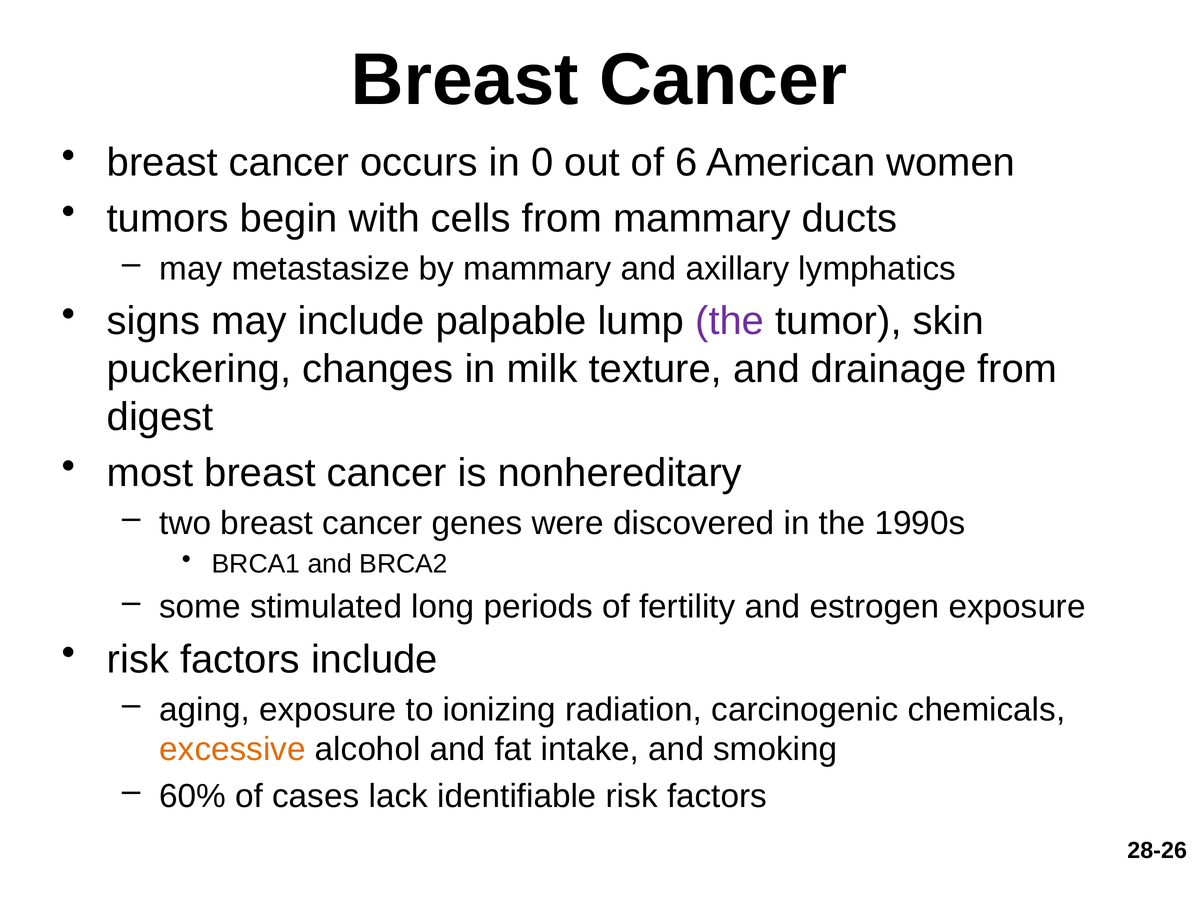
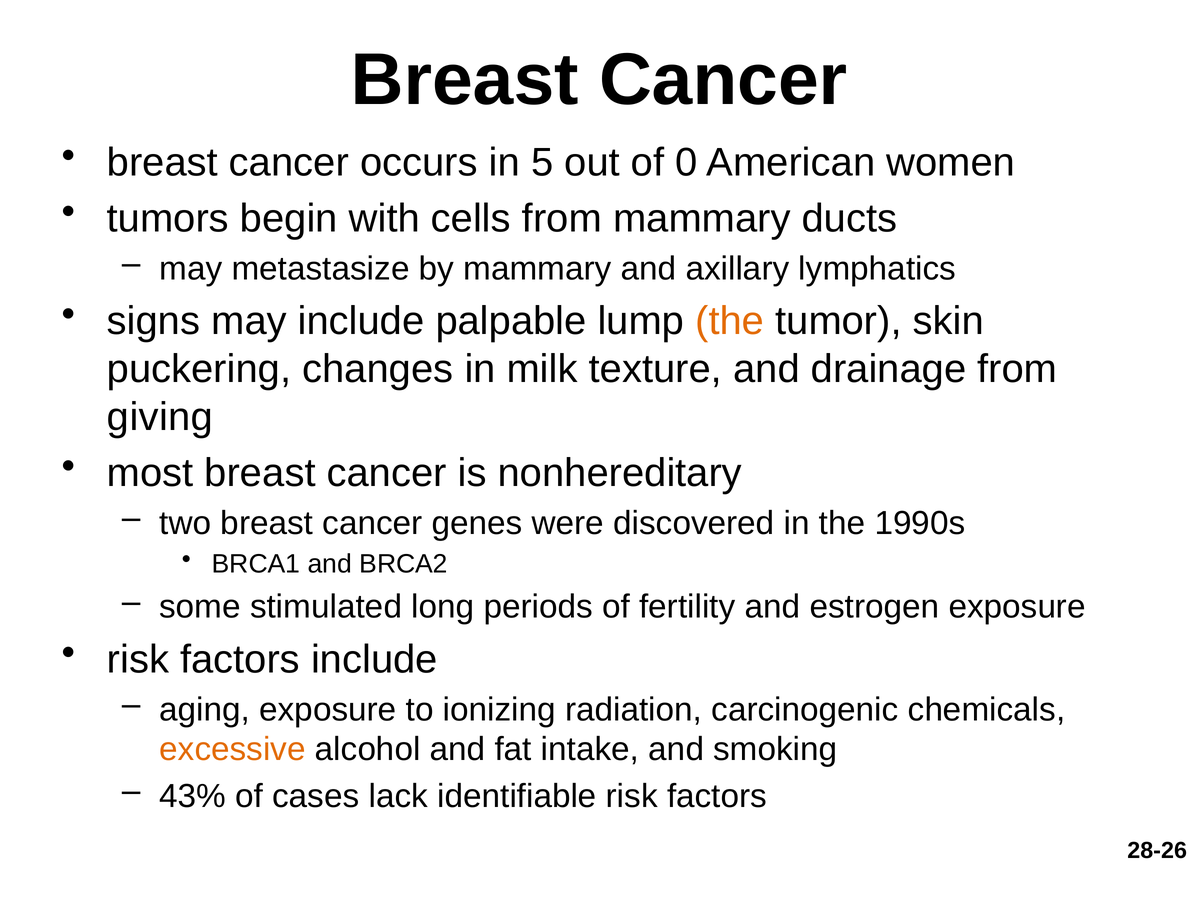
0: 0 -> 5 (542, 163)
6: 6 -> 0 (686, 163)
the colour: purple -> orange (730, 321)
digest: digest -> giving (160, 417)
60%: 60% -> 43% (193, 796)
